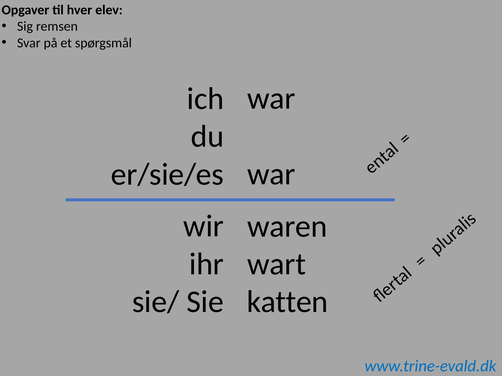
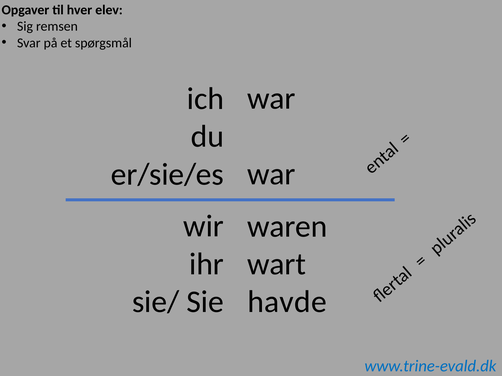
katten: katten -> havde (287, 302)
